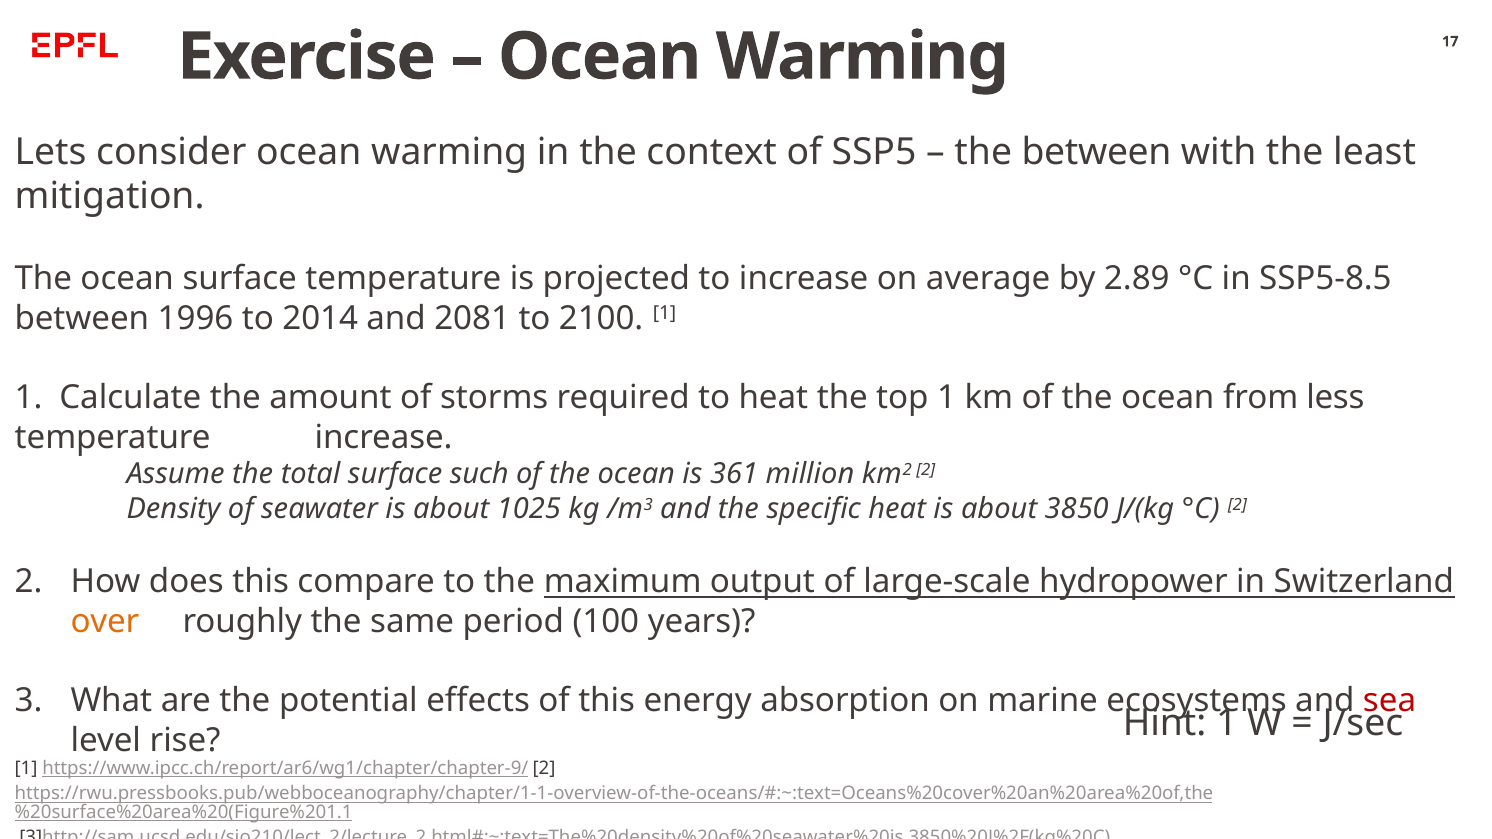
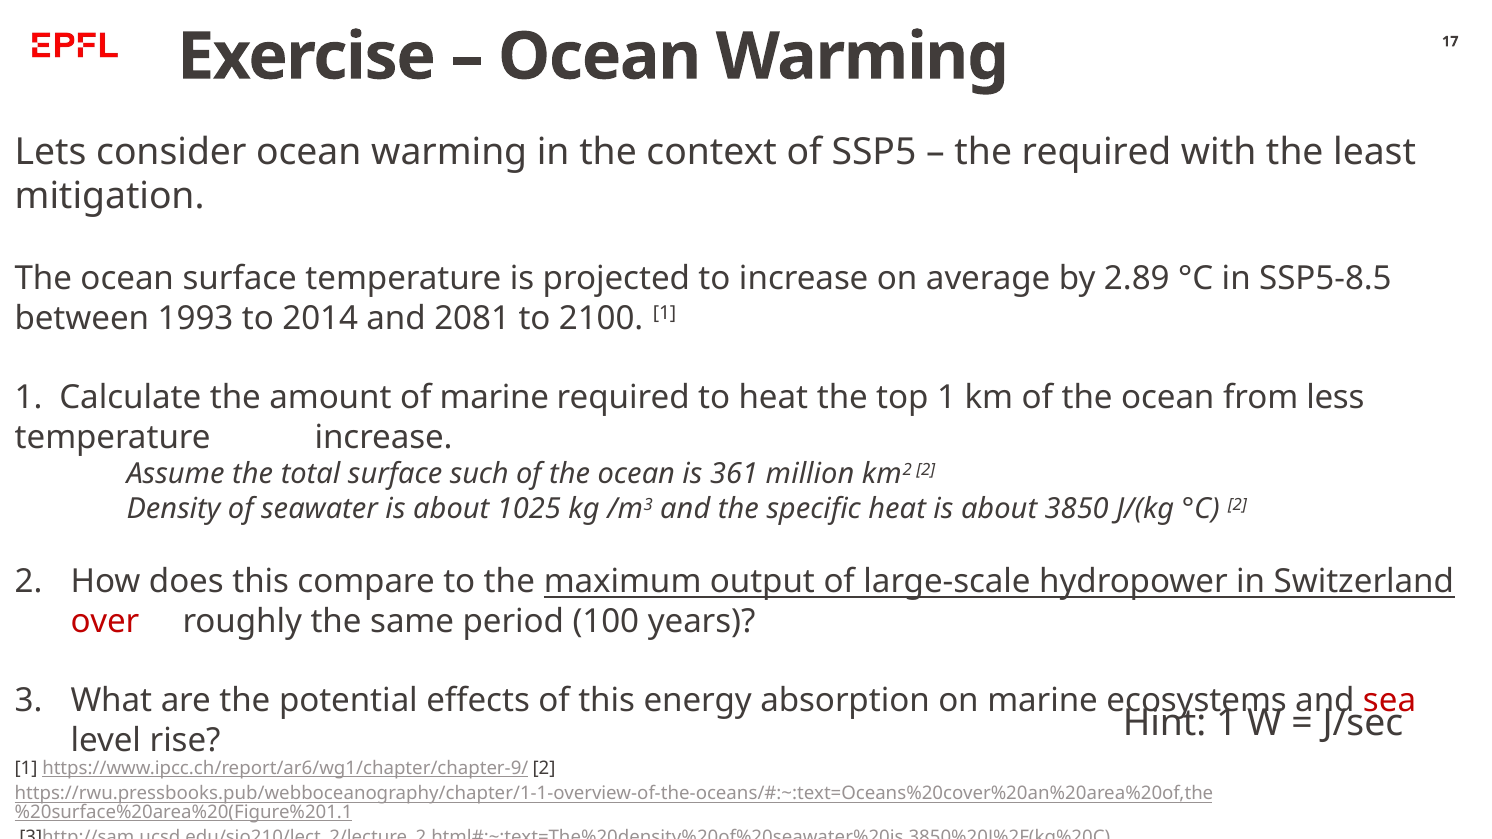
the between: between -> required (1096, 152)
1996: 1996 -> 1993 (196, 318)
of storms: storms -> marine (494, 398)
over colour: orange -> red (105, 622)
